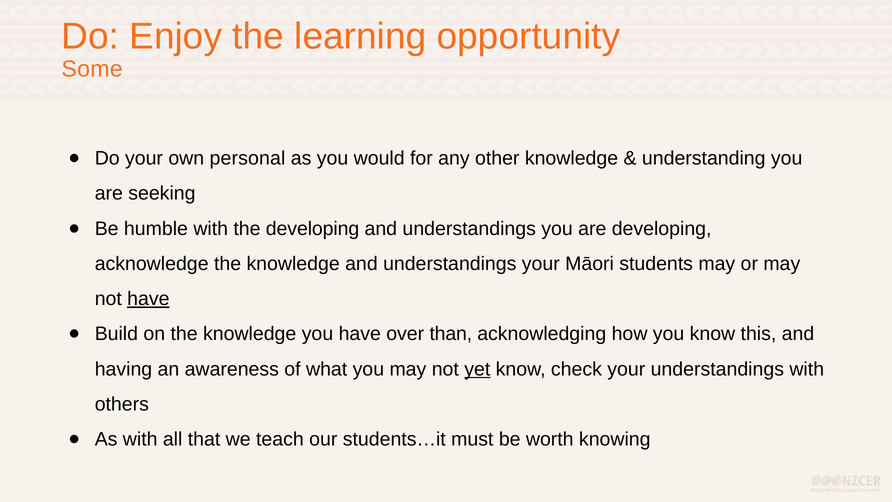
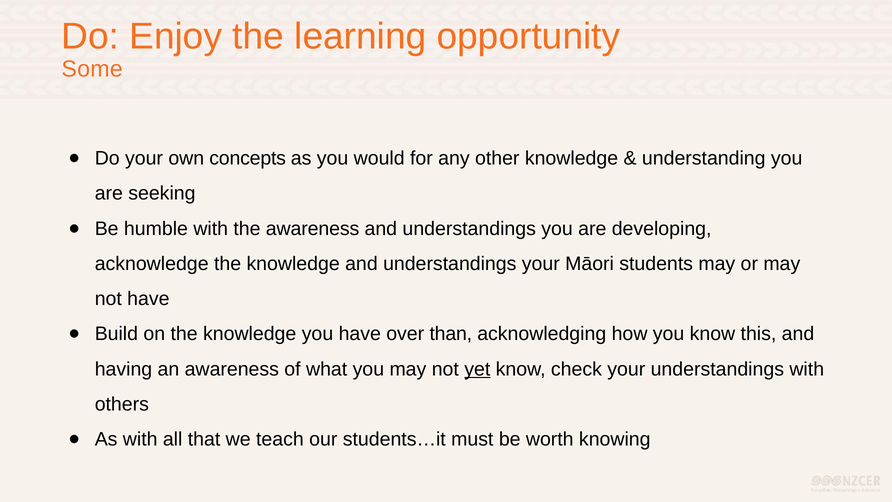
personal: personal -> concepts (248, 158)
the developing: developing -> awareness (313, 229)
have underline: present -> none (148, 299)
